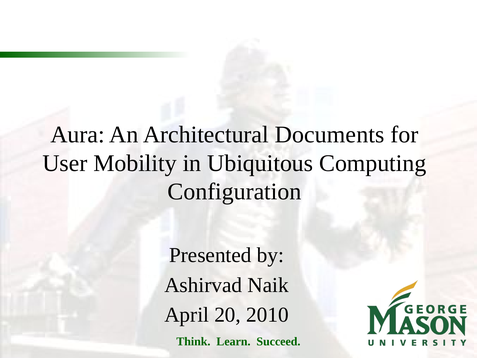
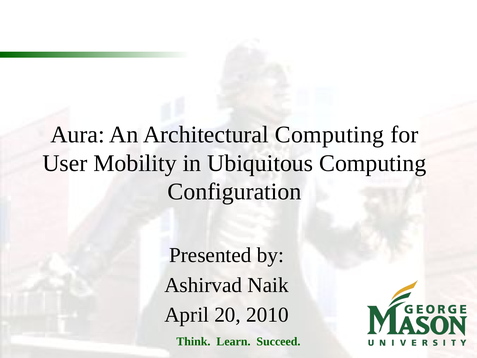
Architectural Documents: Documents -> Computing (330, 134)
